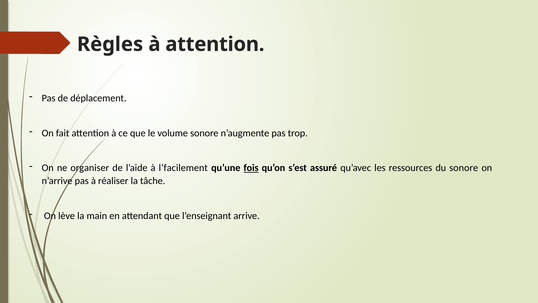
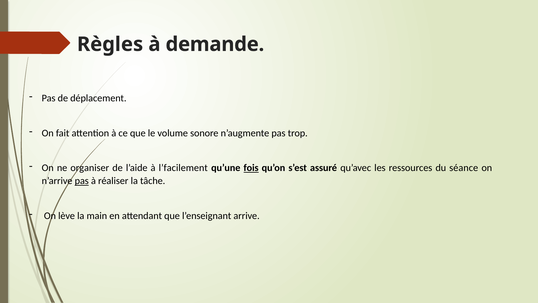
à attention: attention -> demande (215, 44)
du sonore: sonore -> séance (464, 168)
pas underline: none -> present (82, 181)
